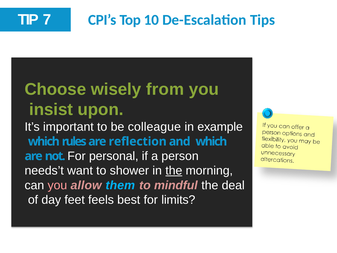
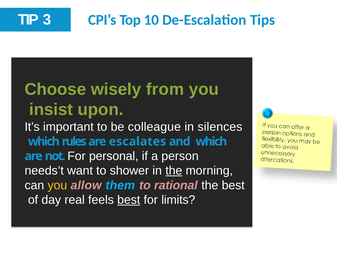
7: 7 -> 3 (47, 20)
example: example -> silences (220, 127)
reflection: reflection -> escalates (138, 141)
you colour: pink -> yellow (57, 185)
mindful: mindful -> rational (176, 185)
the deal: deal -> best (233, 185)
feet: feet -> real (75, 200)
best underline: none -> present (129, 200)
